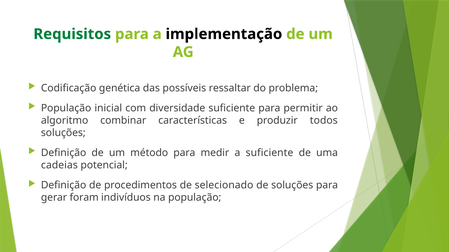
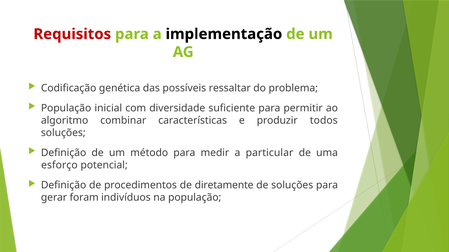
Requisitos colour: green -> red (72, 34)
a suficiente: suficiente -> particular (269, 153)
cadeias: cadeias -> esforço (59, 165)
selecionado: selecionado -> diretamente (224, 186)
